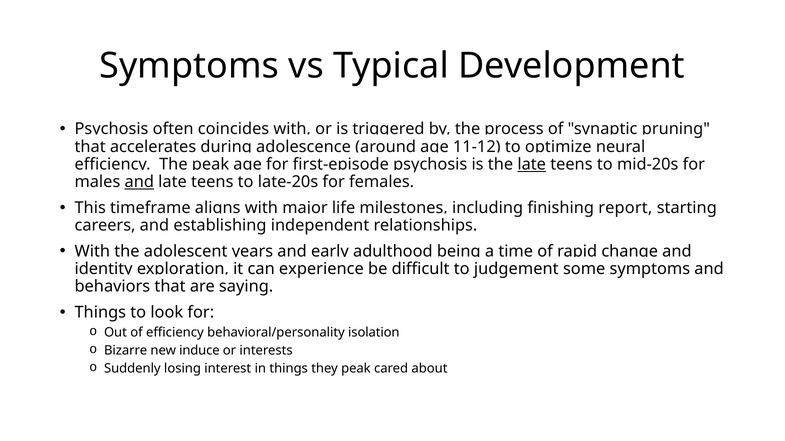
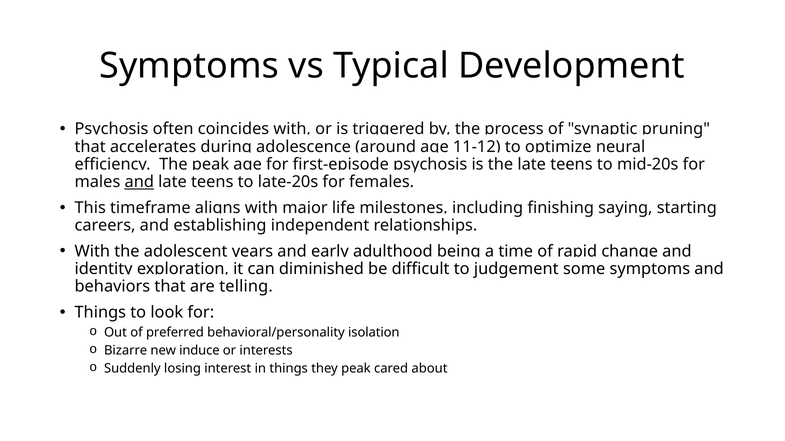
late underline: present -> none (532, 165)
report: report -> saying (625, 208)
experience: experience -> diminished (321, 269)
saying: saying -> telling (246, 287)
of efficiency: efficiency -> preferred (175, 333)
